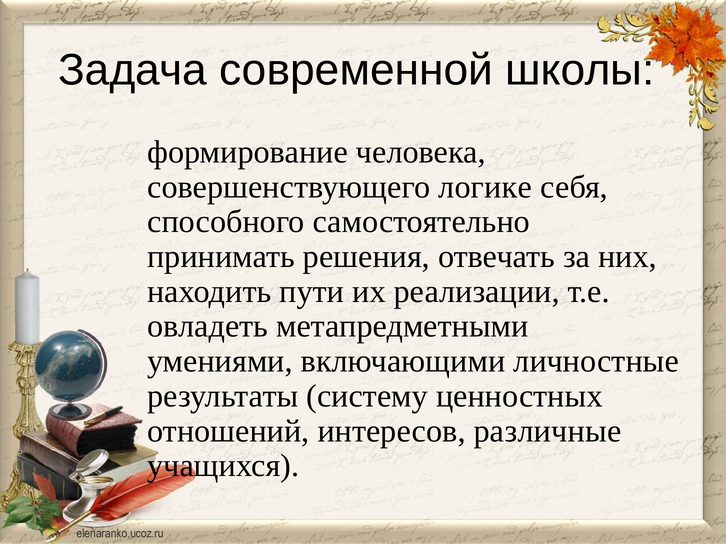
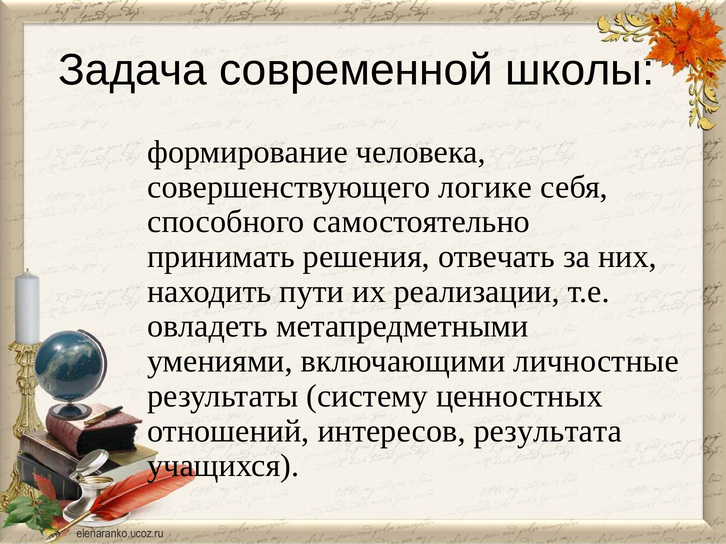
различные: различные -> результата (548, 431)
